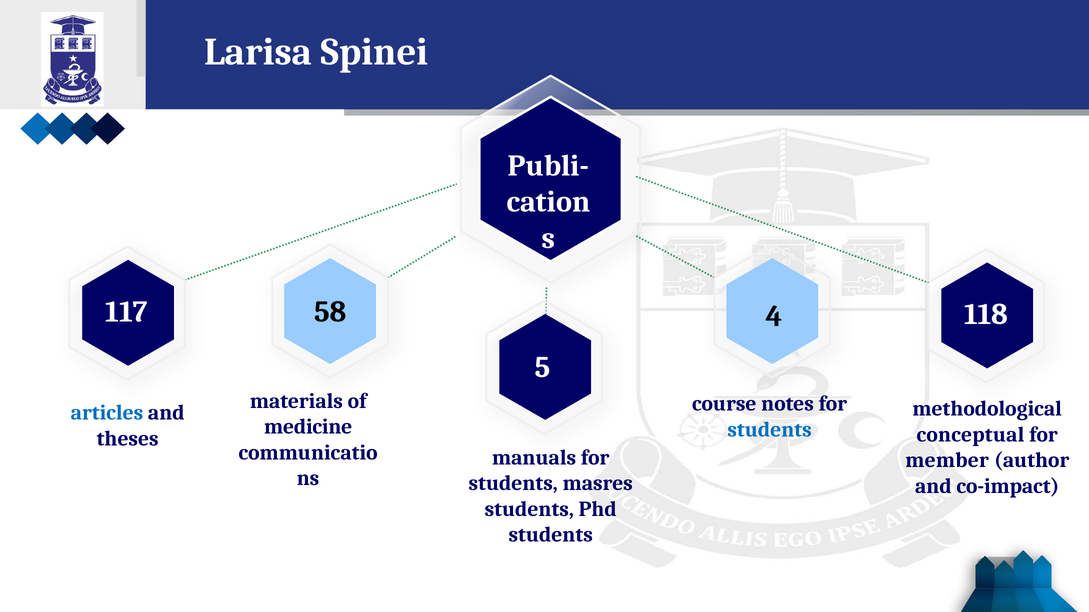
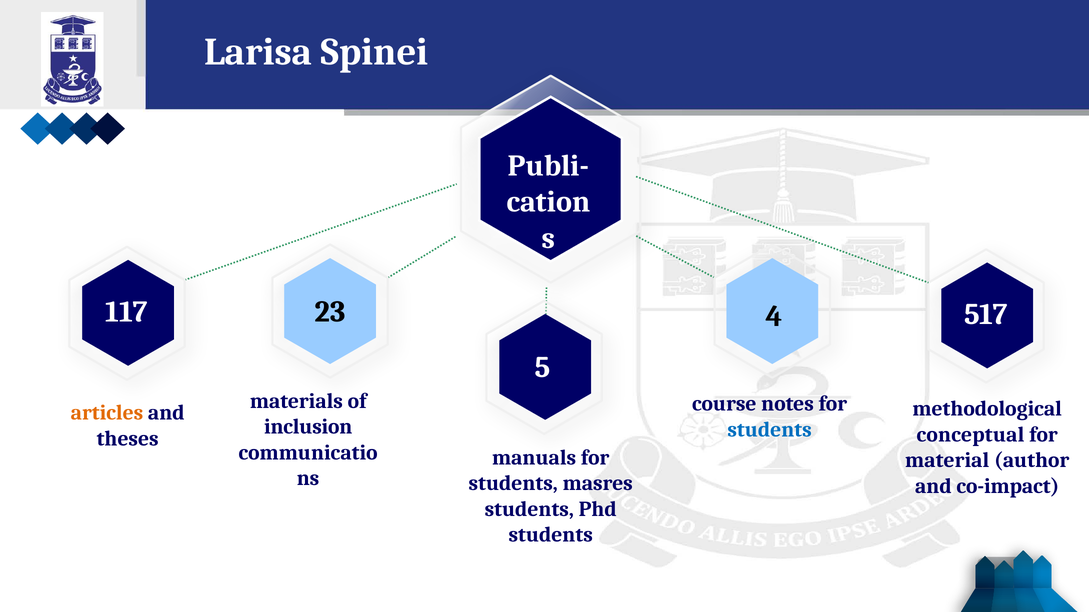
58: 58 -> 23 (330, 312)
118: 118 -> 517 (986, 315)
articles colour: blue -> orange (107, 413)
medicine: medicine -> inclusion (308, 427)
member: member -> material (947, 461)
